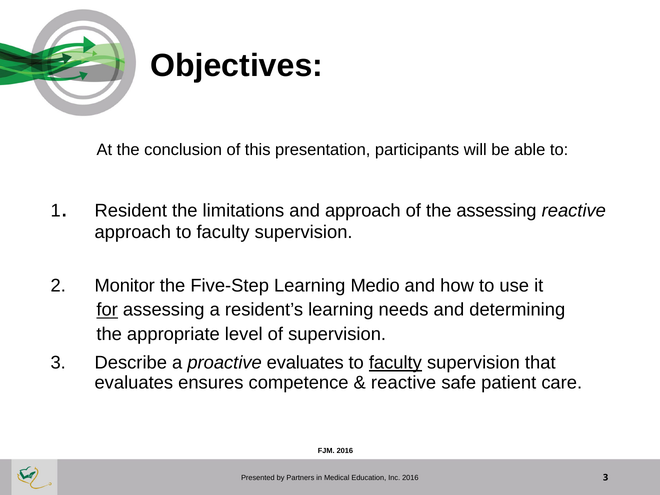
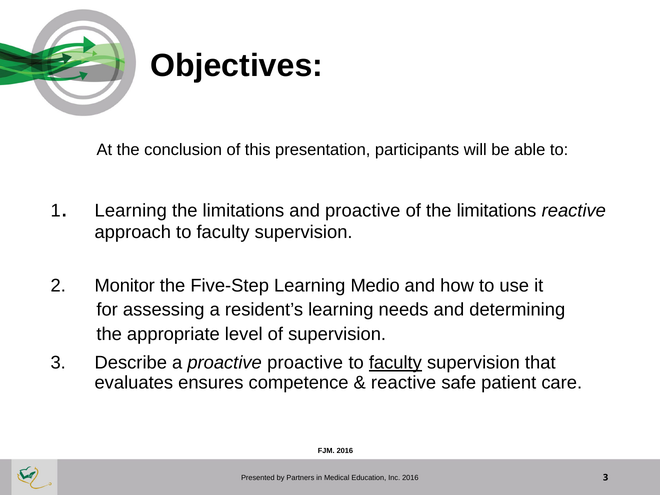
Resident: Resident -> Learning (131, 211)
and approach: approach -> proactive (363, 211)
of the assessing: assessing -> limitations (497, 211)
for underline: present -> none (107, 310)
proactive evaluates: evaluates -> proactive (305, 363)
